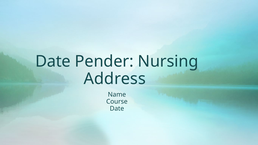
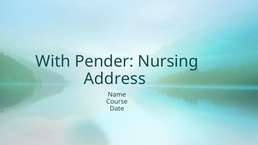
Date: Date -> With (53, 62)
